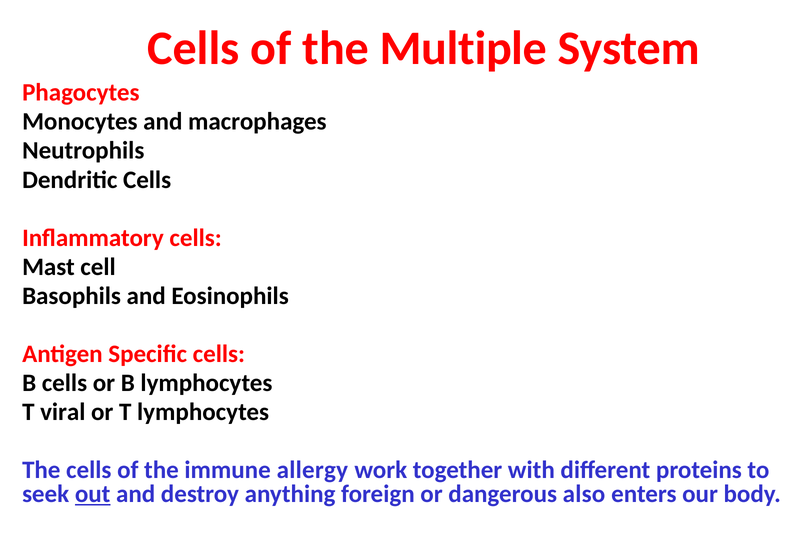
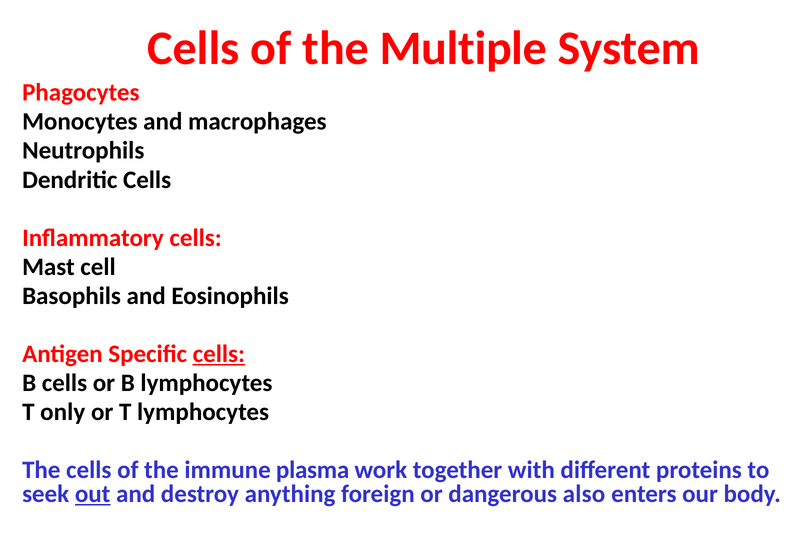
cells underline: none -> present (219, 354)
viral: viral -> only (63, 412)
allergy: allergy -> plasma (313, 470)
